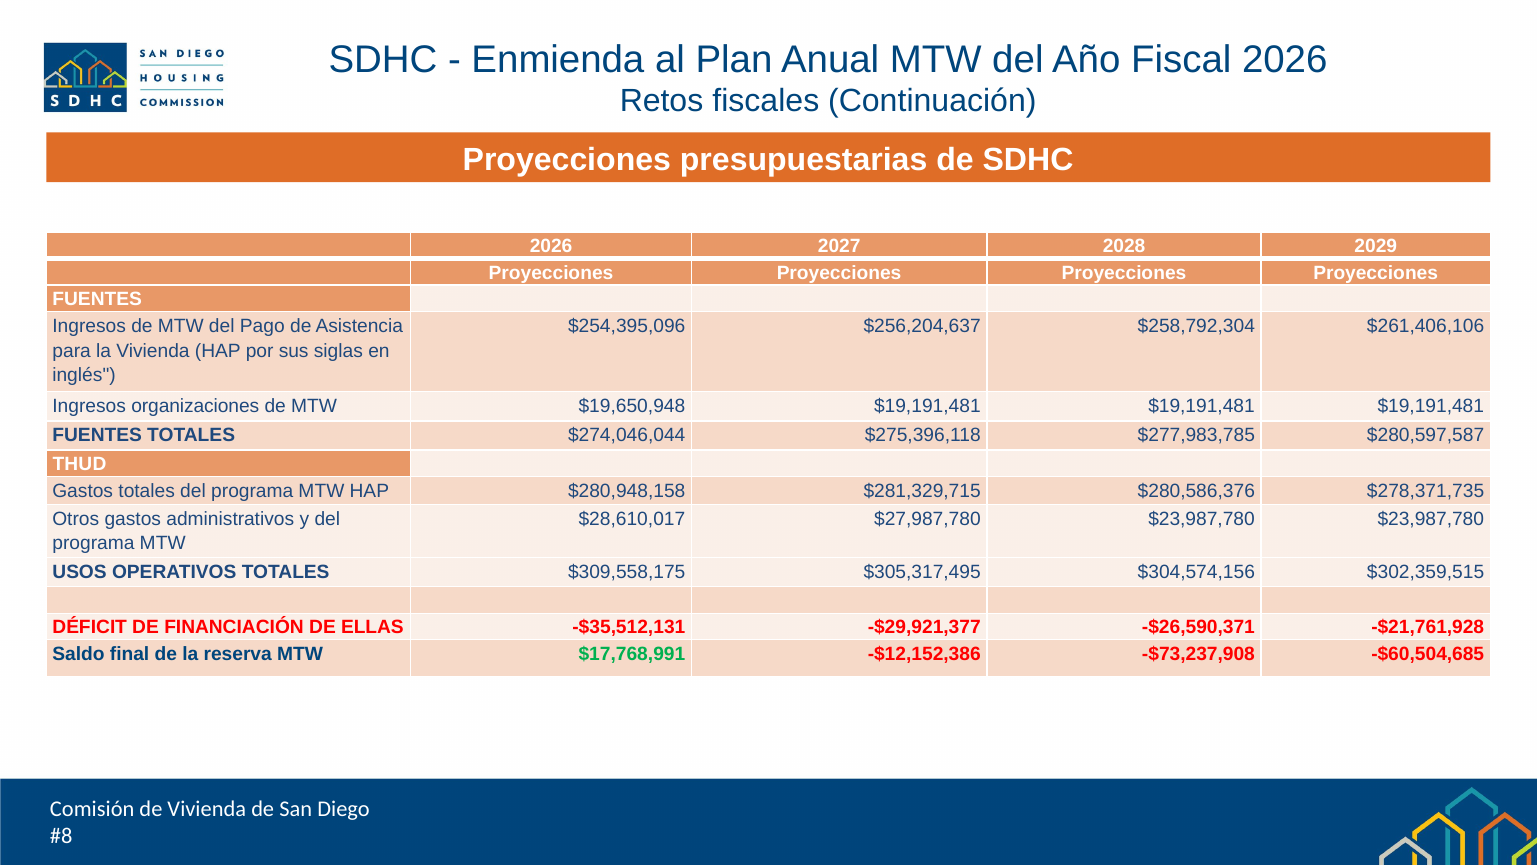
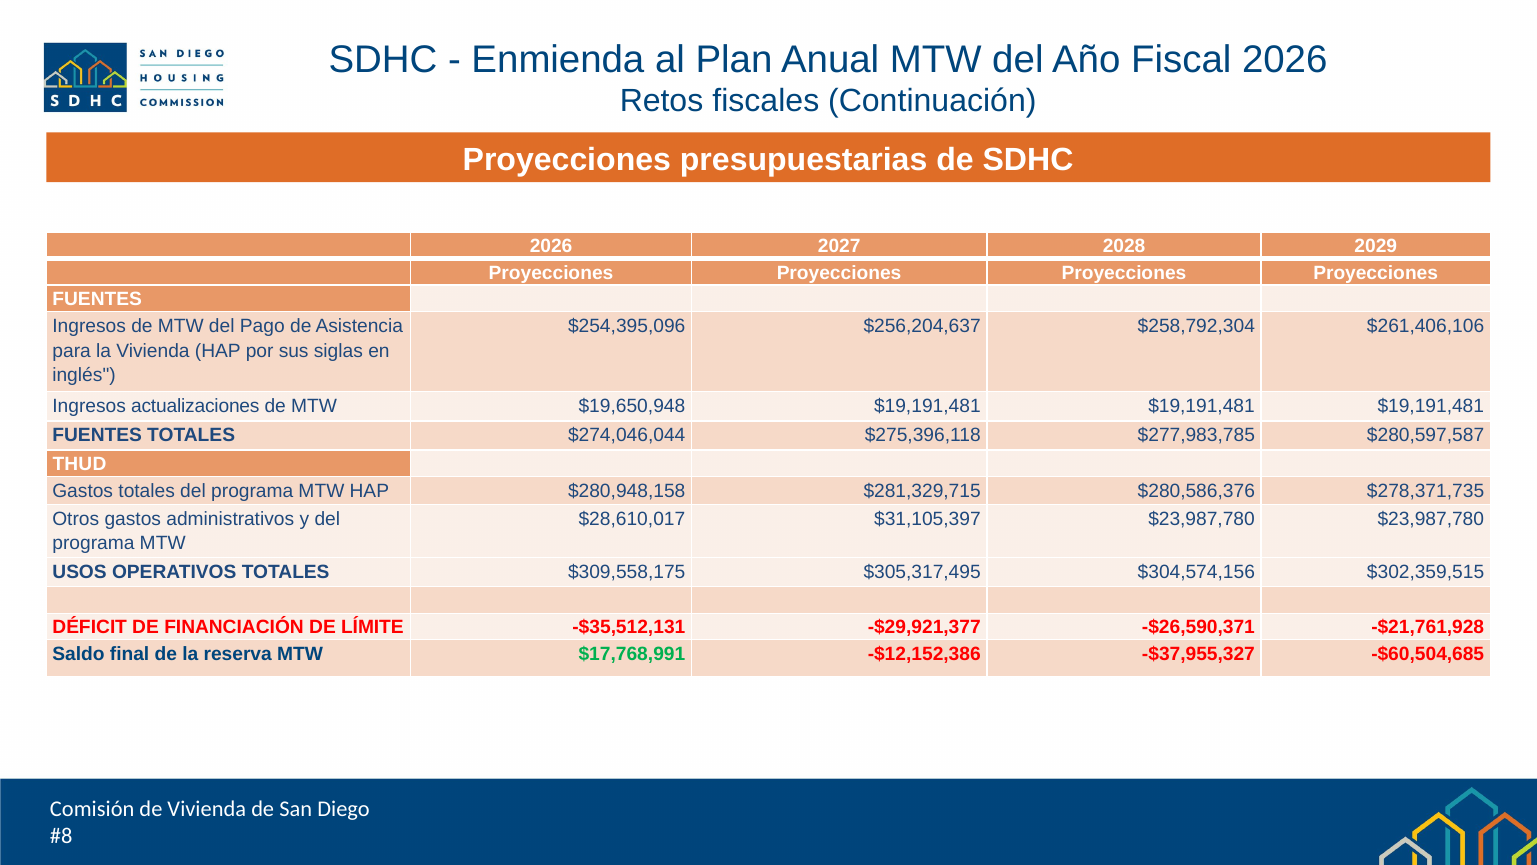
organizaciones: organizaciones -> actualizaciones (195, 405)
$27,987,780: $27,987,780 -> $31,105,397 (927, 519)
ELLAS: ELLAS -> LÍMITE (372, 627)
-$73,237,908: -$73,237,908 -> -$37,955,327 (1198, 654)
